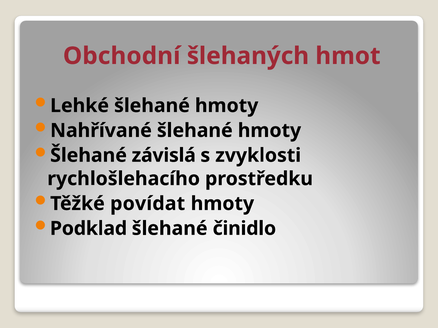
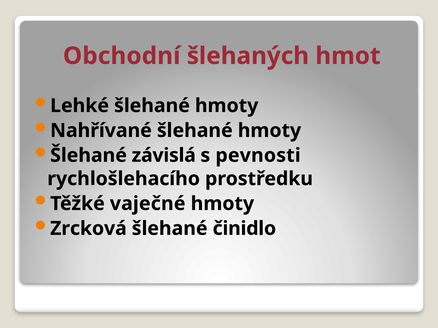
zvyklosti: zvyklosti -> pevnosti (258, 156)
povídat: povídat -> vaječné (148, 204)
Podklad: Podklad -> Zrcková (88, 229)
